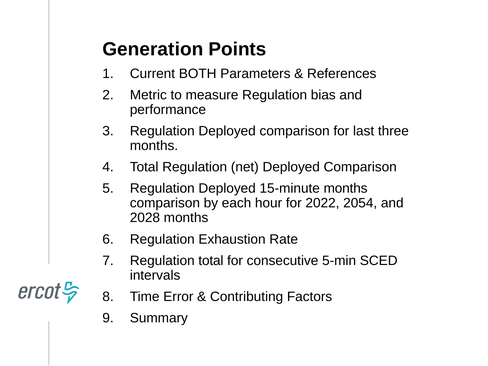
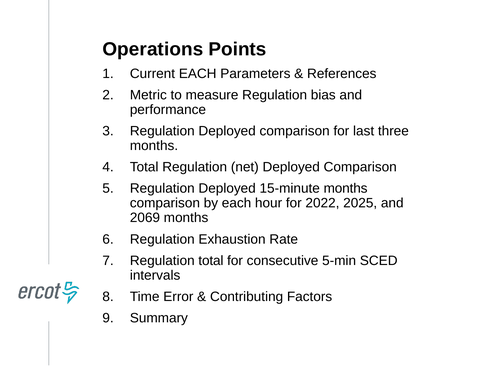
Generation: Generation -> Operations (153, 49)
Current BOTH: BOTH -> EACH (198, 74)
2054: 2054 -> 2025 (360, 203)
2028: 2028 -> 2069 (145, 218)
